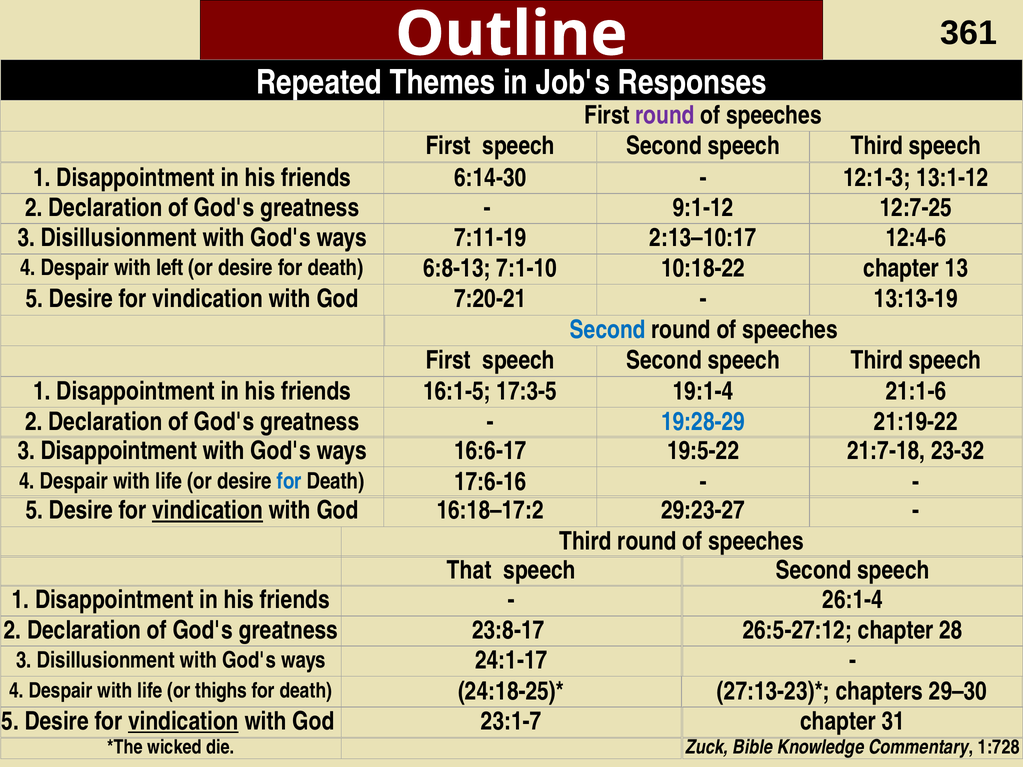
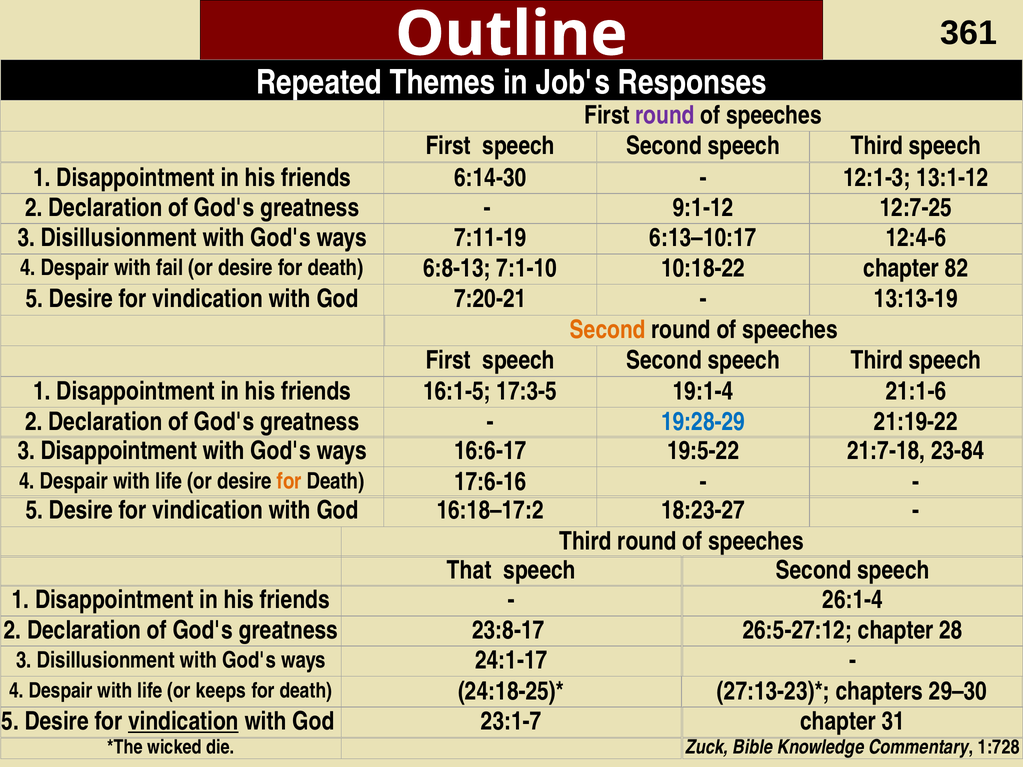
2:13–10:17: 2:13–10:17 -> 6:13–10:17 (703, 238)
left: left -> fail (170, 268)
13: 13 -> 82 (957, 268)
Second colour: blue -> orange (608, 330)
23-32: 23-32 -> 23-84 (958, 451)
for colour: blue -> orange (289, 482)
vindication underline: present -> none (208, 511)
29:23-27: 29:23-27 -> 18:23-27 (703, 511)
thighs: thighs -> keeps (221, 691)
